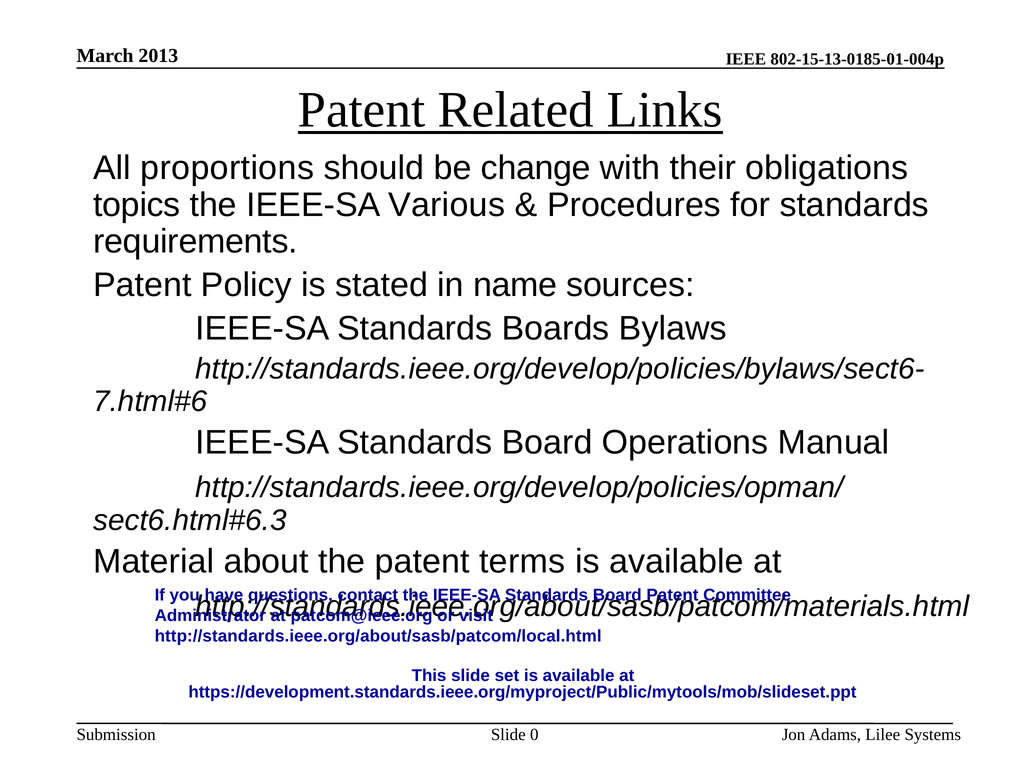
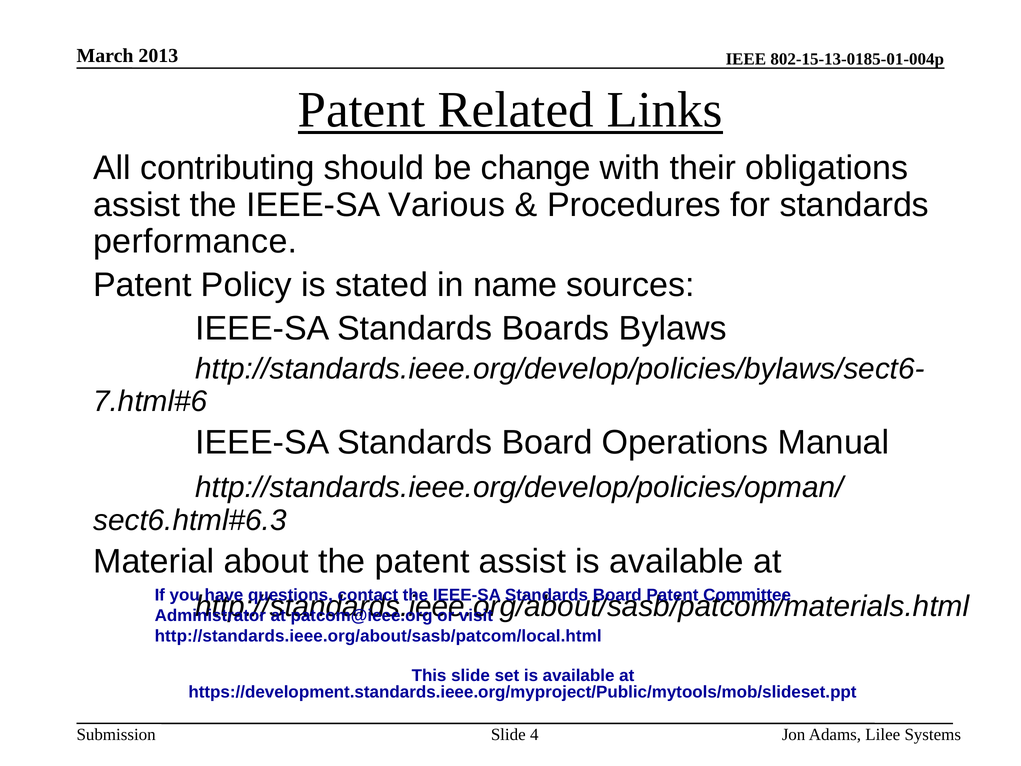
proportions: proportions -> contributing (227, 168)
topics: topics -> assist (137, 205)
requirements: requirements -> performance (195, 241)
patent terms: terms -> assist (522, 562)
0: 0 -> 4 (534, 734)
